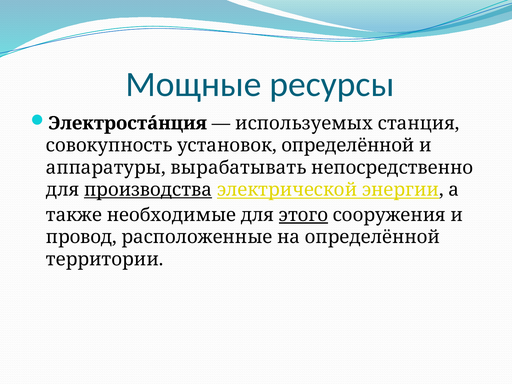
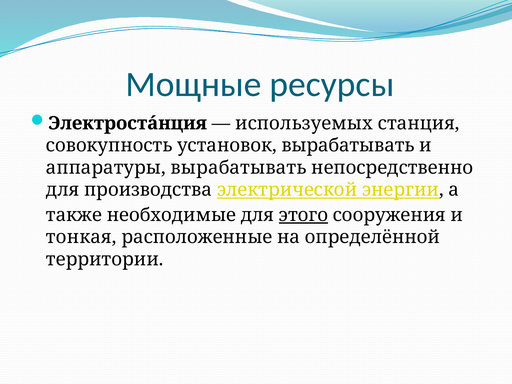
установок определённой: определённой -> вырабатывать (348, 145)
производства underline: present -> none (148, 190)
провод: провод -> тонкая (81, 237)
